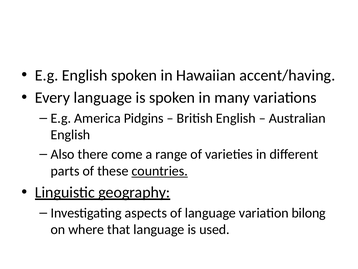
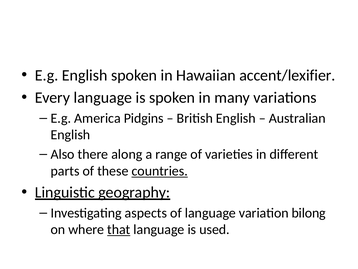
accent/having: accent/having -> accent/lexifier (287, 75)
come: come -> along (127, 154)
that underline: none -> present (119, 229)
